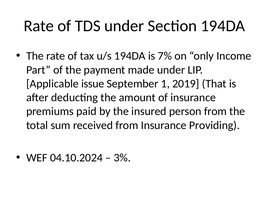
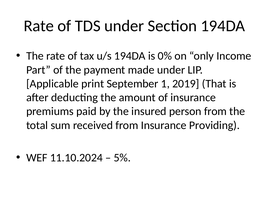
7%: 7% -> 0% (165, 56)
issue: issue -> print (93, 84)
04.10.2024: 04.10.2024 -> 11.10.2024 (76, 158)
3%: 3% -> 5% (122, 158)
